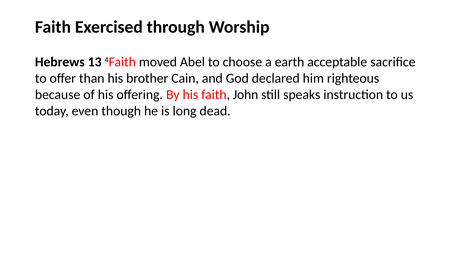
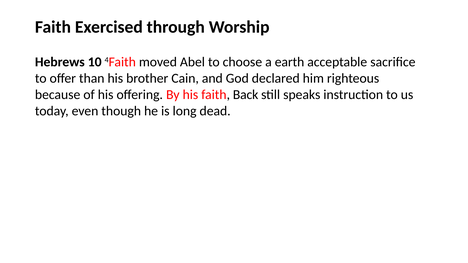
13: 13 -> 10 (95, 62)
John: John -> Back (246, 95)
